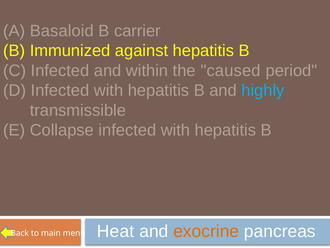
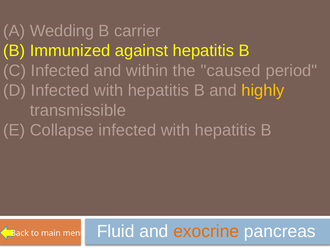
Basaloid: Basaloid -> Wedding (62, 31)
highly colour: light blue -> yellow (263, 90)
Heat: Heat -> Fluid (116, 231)
